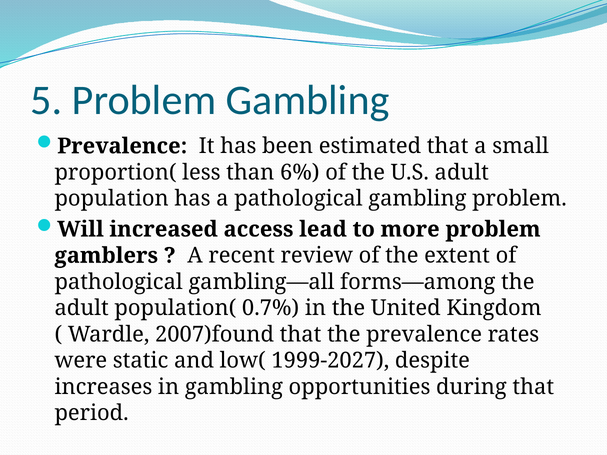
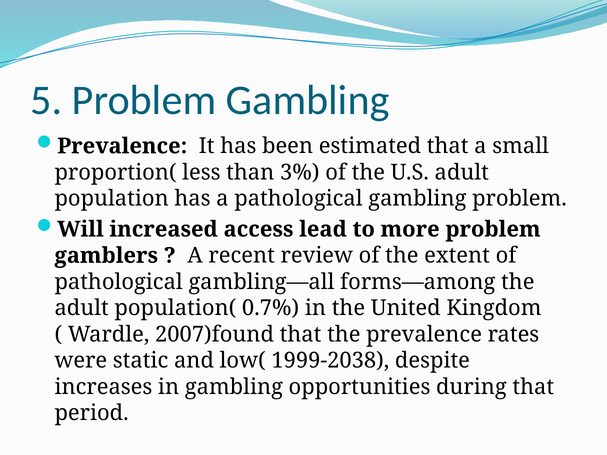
6%: 6% -> 3% (300, 172)
1999-2027: 1999-2027 -> 1999-2038 (330, 361)
